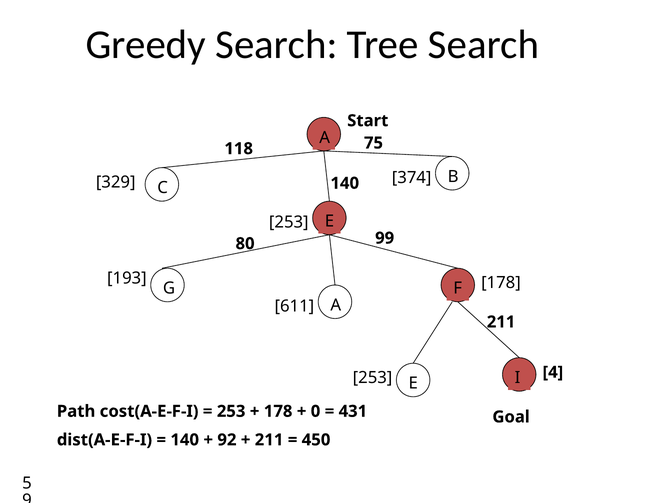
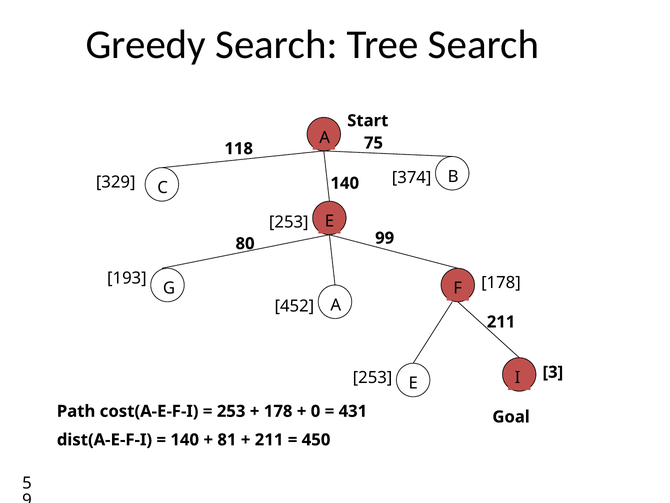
611: 611 -> 452 (294, 306)
4: 4 -> 3 (553, 372)
92: 92 -> 81 (227, 439)
